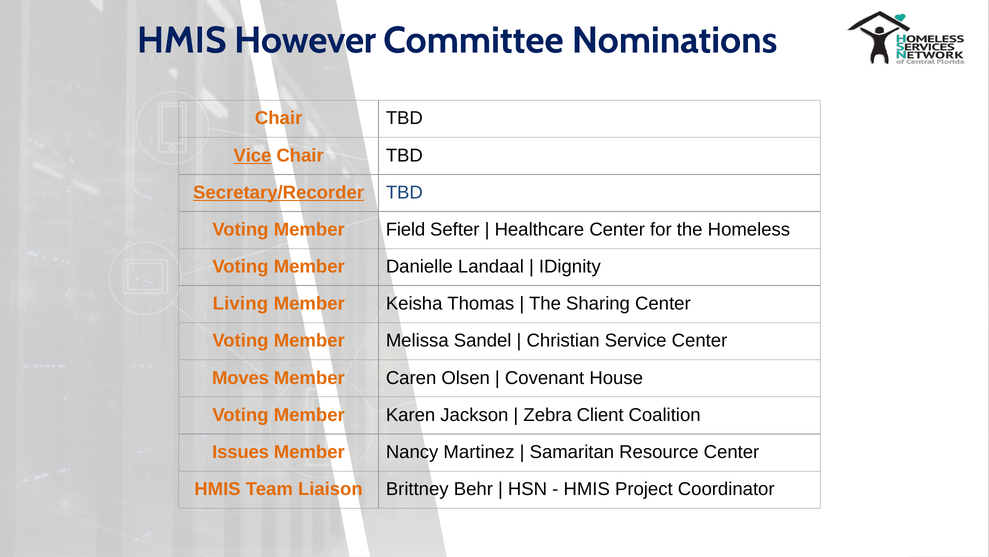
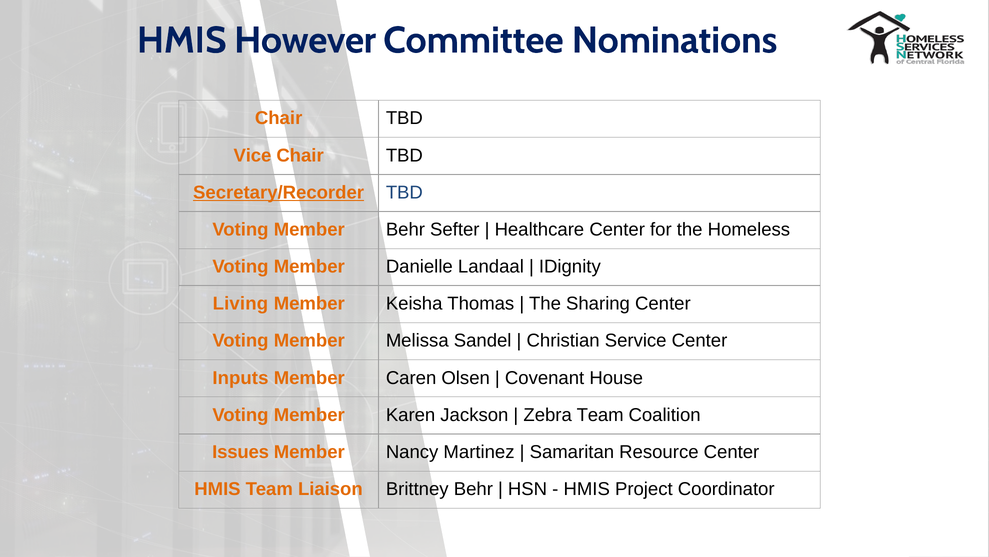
Vice underline: present -> none (252, 155)
Member Field: Field -> Behr (405, 229)
Moves: Moves -> Inputs (240, 377)
Zebra Client: Client -> Team (600, 414)
